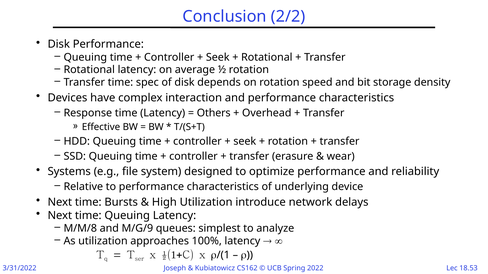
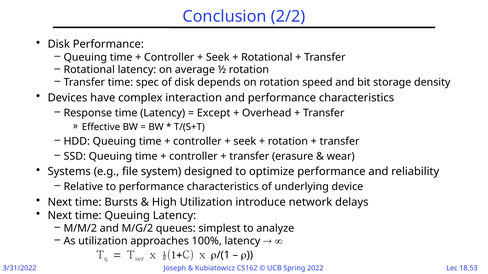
Others: Others -> Except (214, 113)
M/M/8: M/M/8 -> M/M/2 (80, 229)
M/G/9: M/G/9 -> M/G/2 (137, 229)
